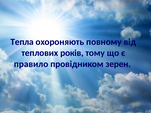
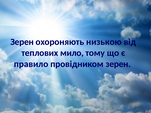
Тепла: Тепла -> Зерен (22, 42)
повному: повному -> низькою (104, 42)
років: років -> мило (72, 53)
